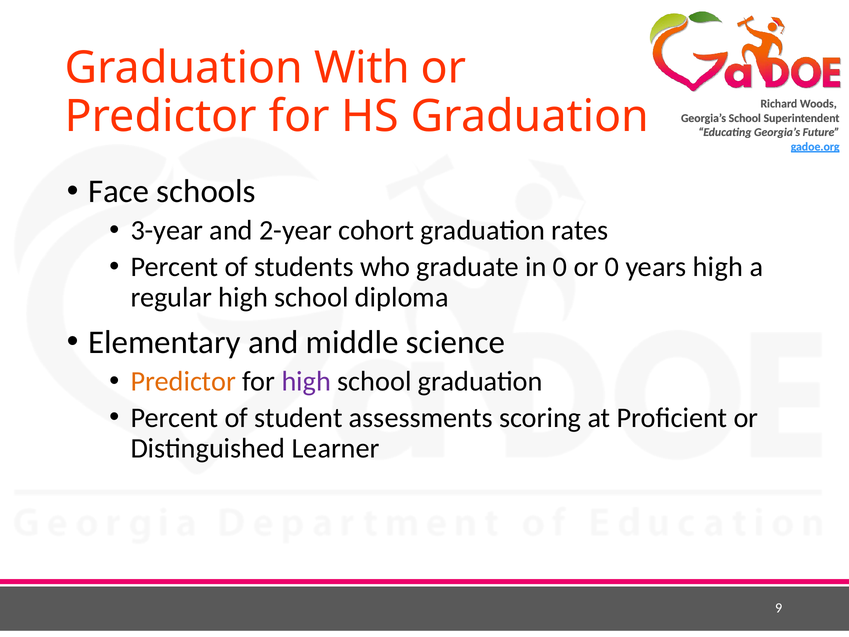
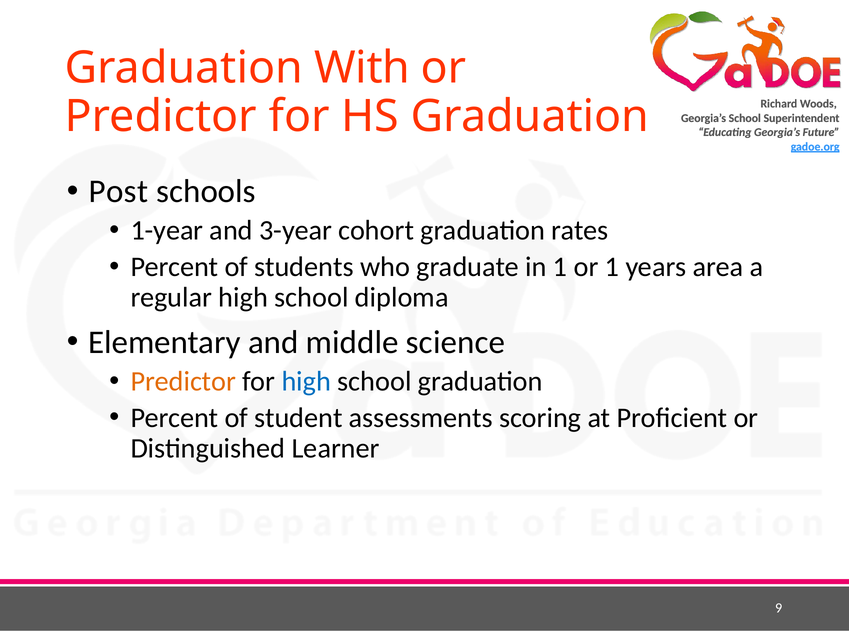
Face: Face -> Post (118, 191)
3-year: 3-year -> 1-year (167, 230)
2-year: 2-year -> 3-year (296, 230)
in 0: 0 -> 1 (560, 267)
or 0: 0 -> 1 (612, 267)
years high: high -> area (718, 267)
high colour: purple -> blue (306, 381)
